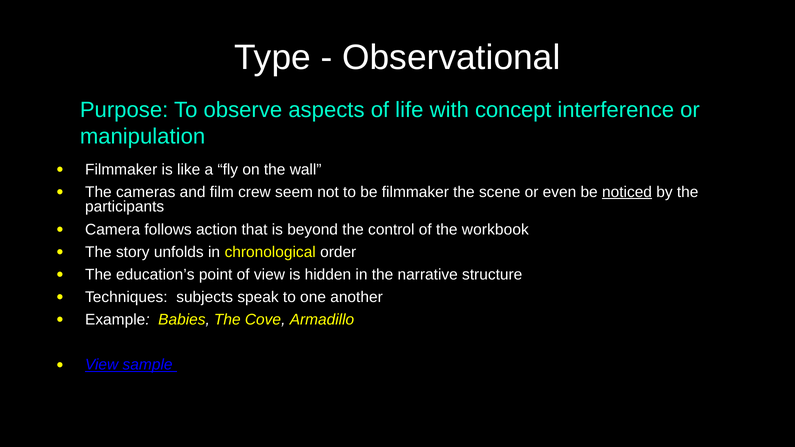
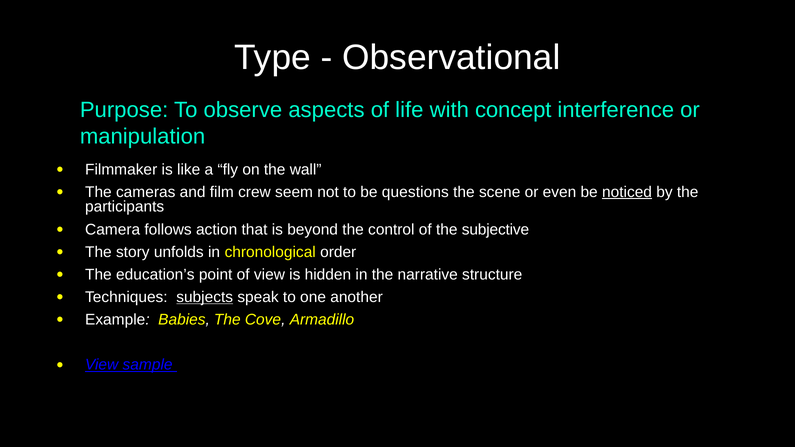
be filmmaker: filmmaker -> questions (415, 192)
workbook: workbook -> subjective (495, 230)
subjects underline: none -> present (205, 297)
